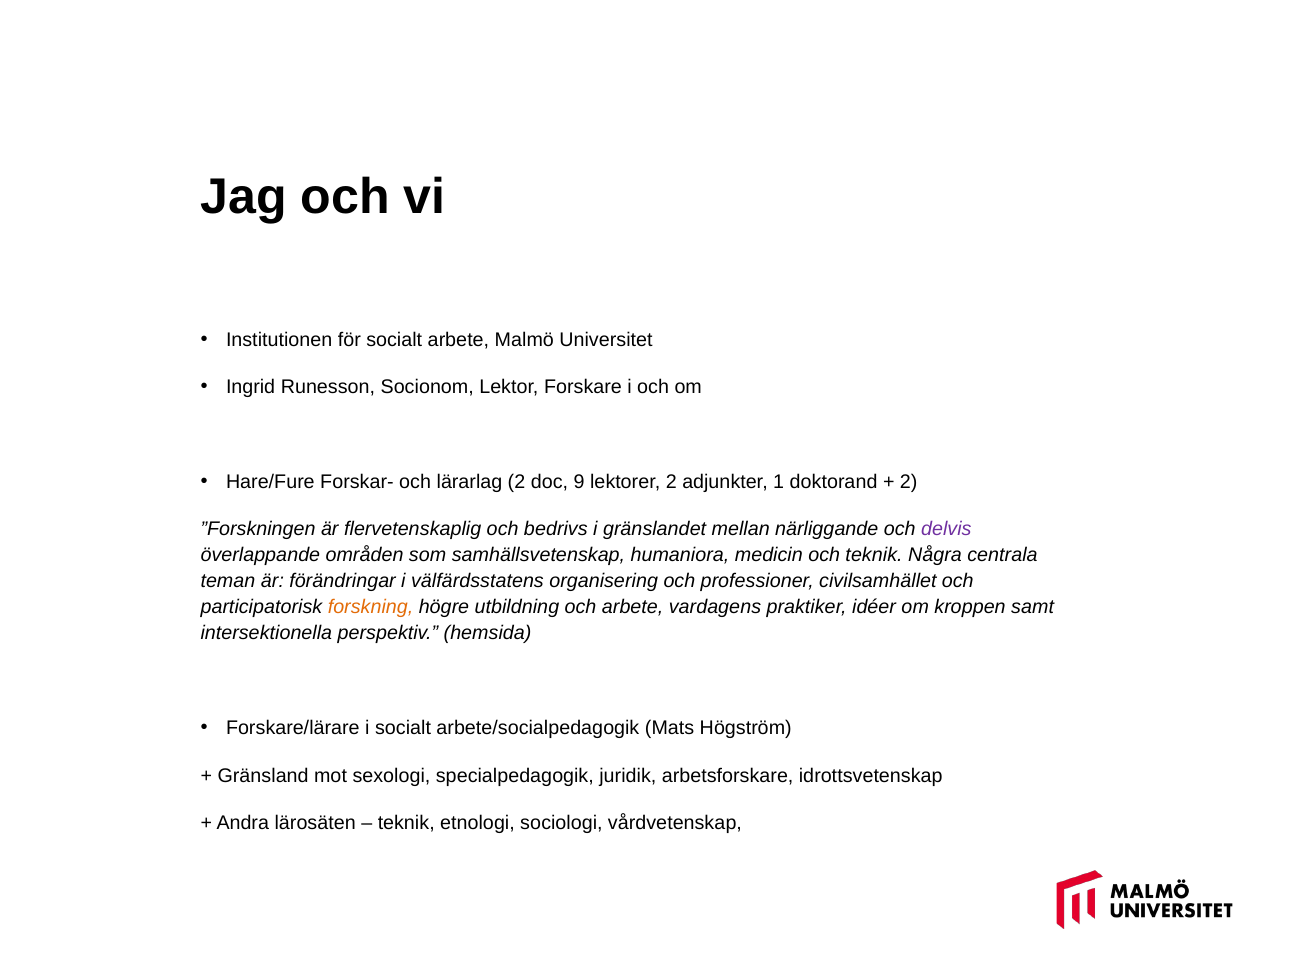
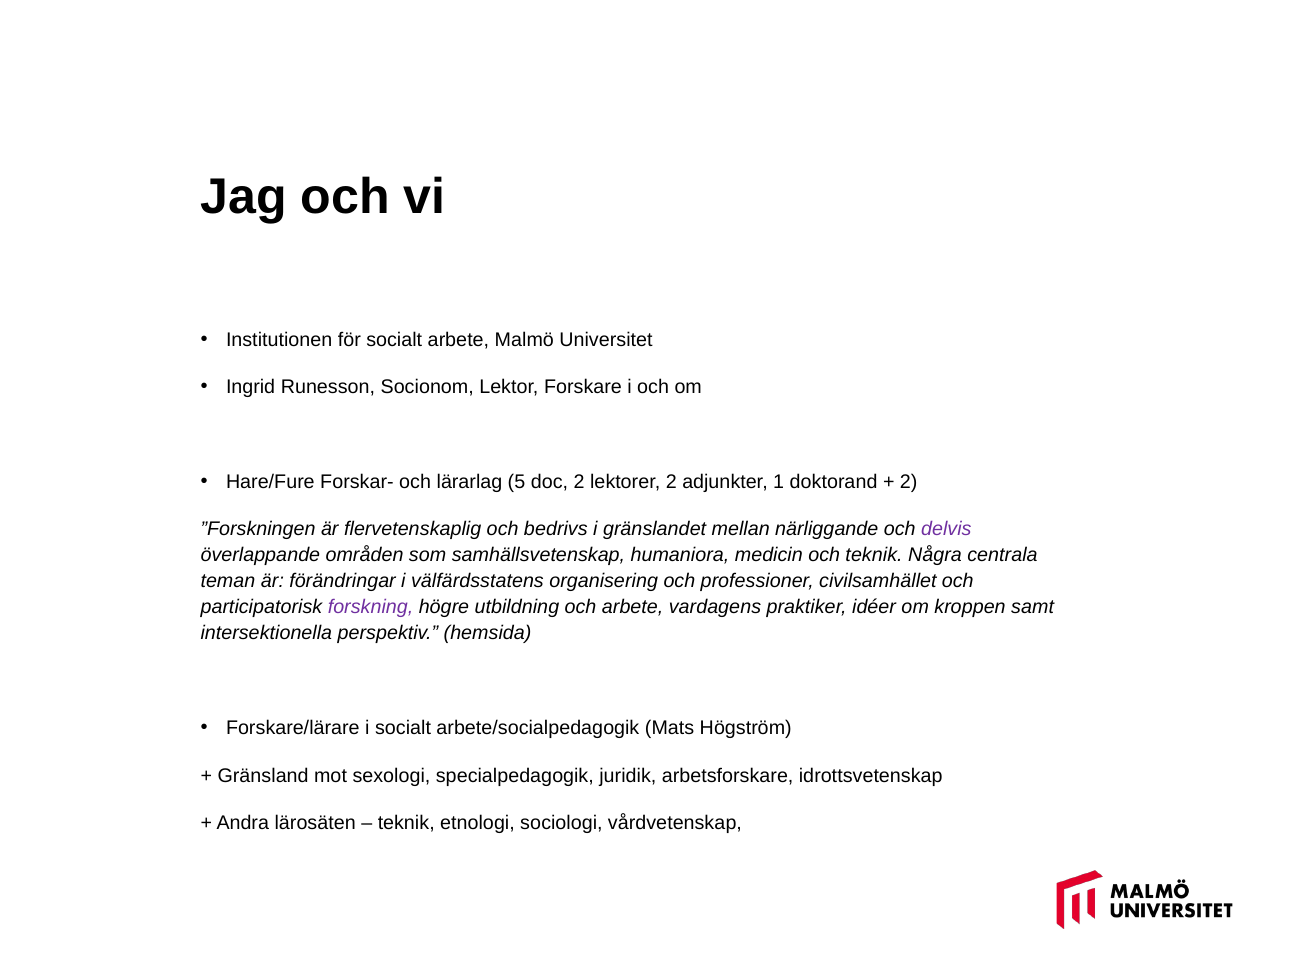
lärarlag 2: 2 -> 5 (517, 482)
doc 9: 9 -> 2 (579, 482)
forskning colour: orange -> purple (371, 607)
